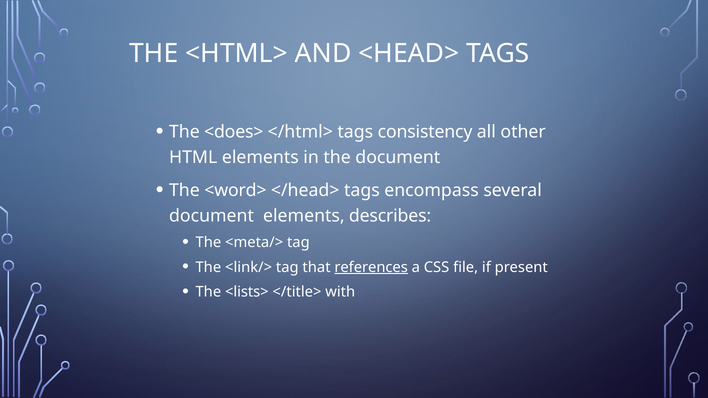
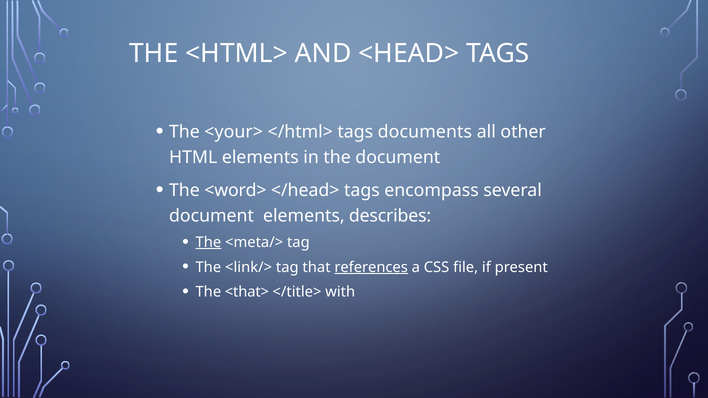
<does>: <does> -> <your> (234, 132)
consistency: consistency -> documents (425, 132)
The underline: none -> present (208, 242)
<lists>: <lists> -> <that> (247, 292)
